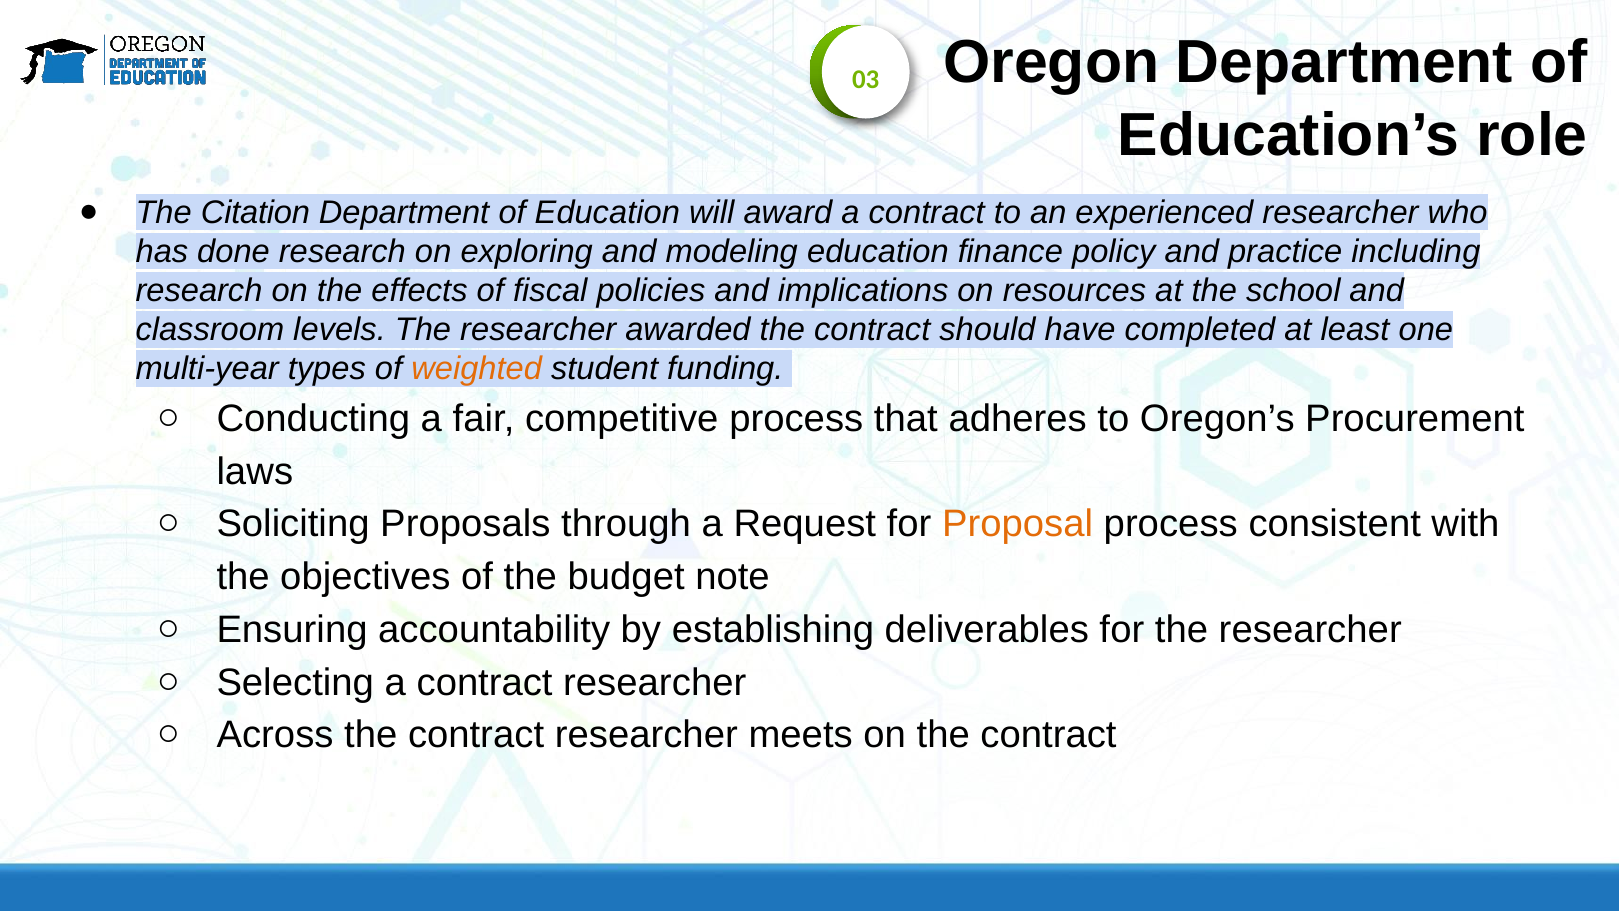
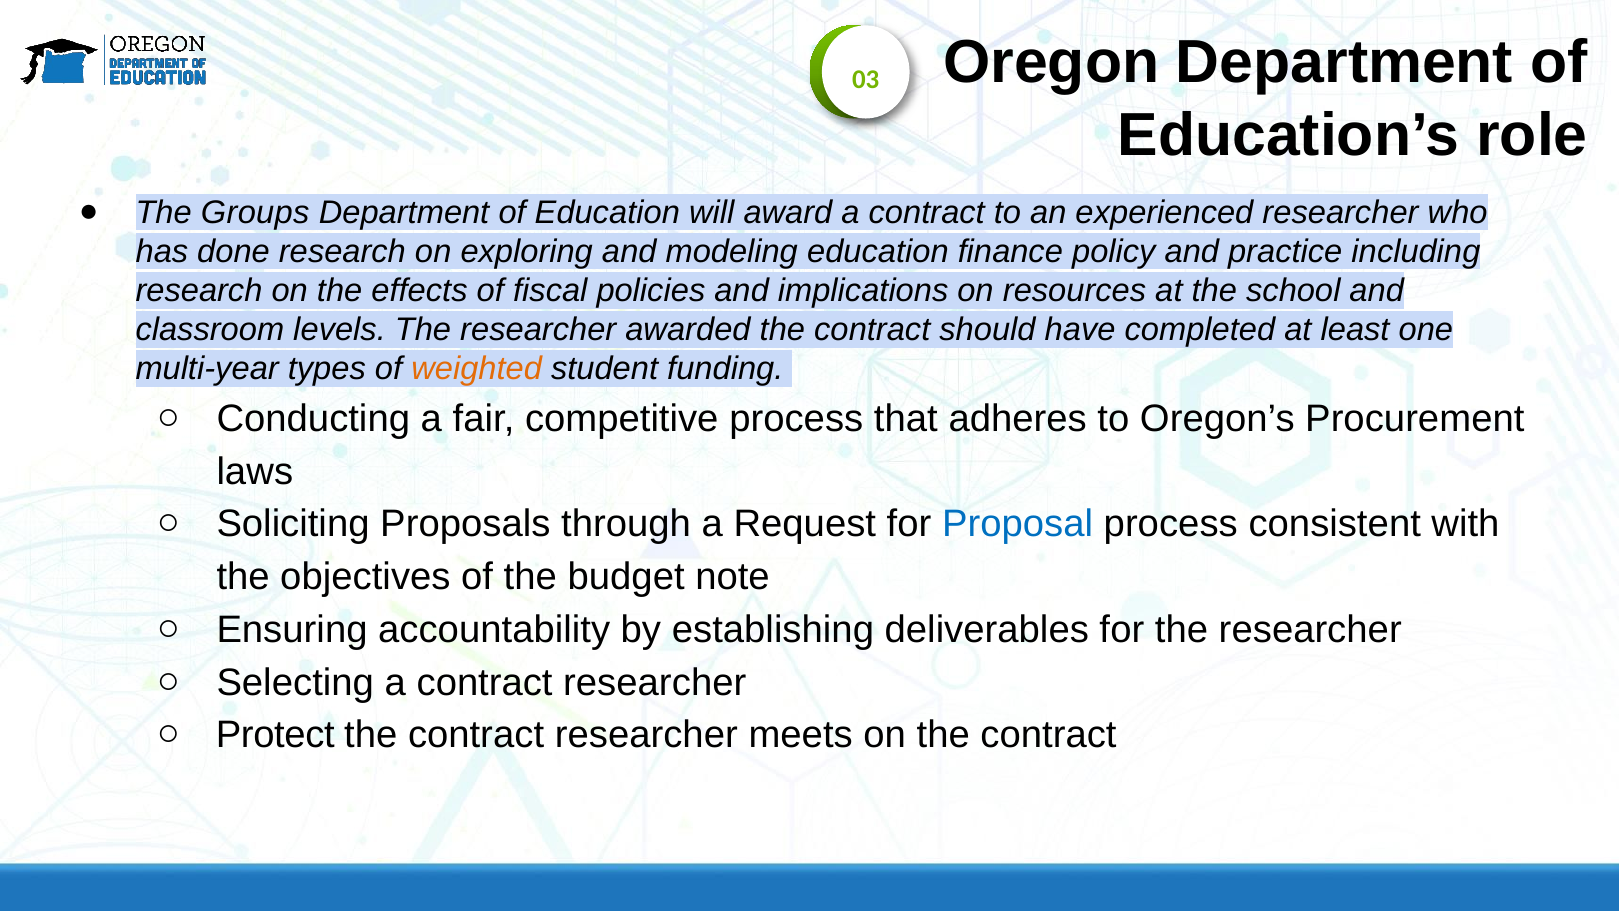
Citation: Citation -> Groups (255, 212)
Proposal colour: orange -> blue (1018, 524)
Across: Across -> Protect (275, 735)
